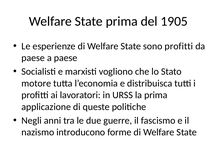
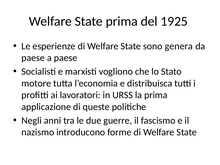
1905: 1905 -> 1925 (174, 21)
sono profitti: profitti -> genera (179, 46)
